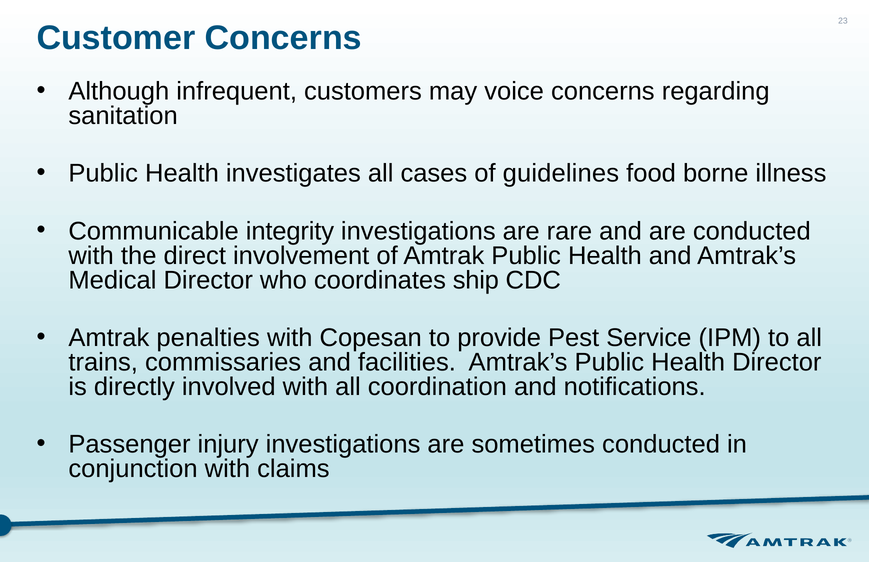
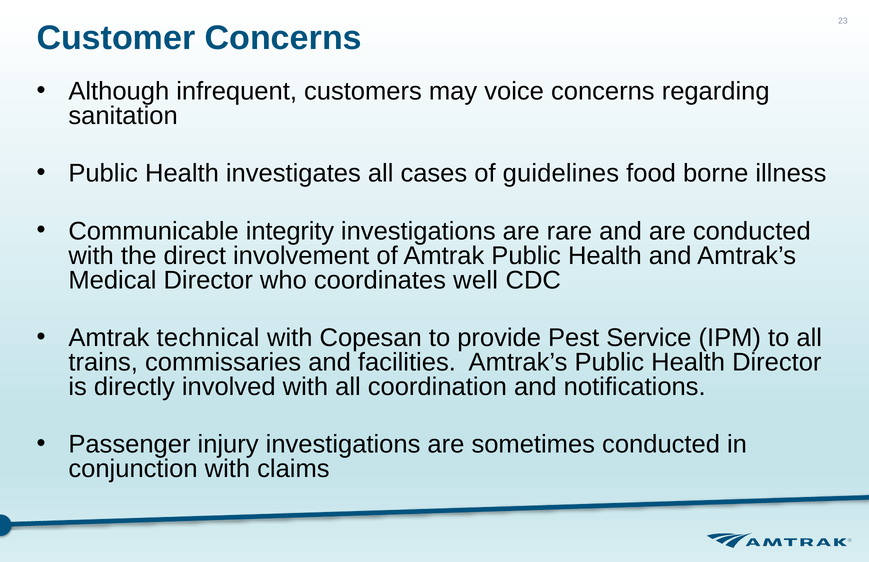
ship: ship -> well (476, 280)
penalties: penalties -> technical (208, 338)
